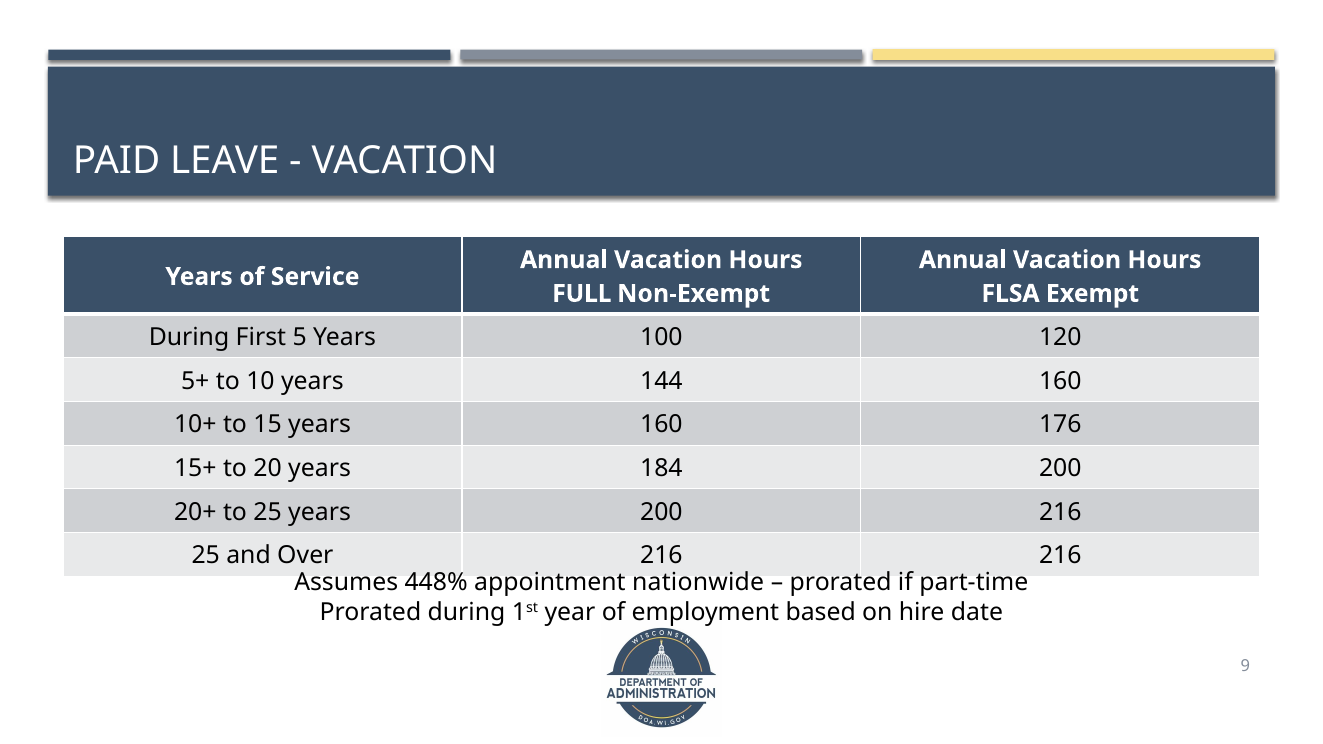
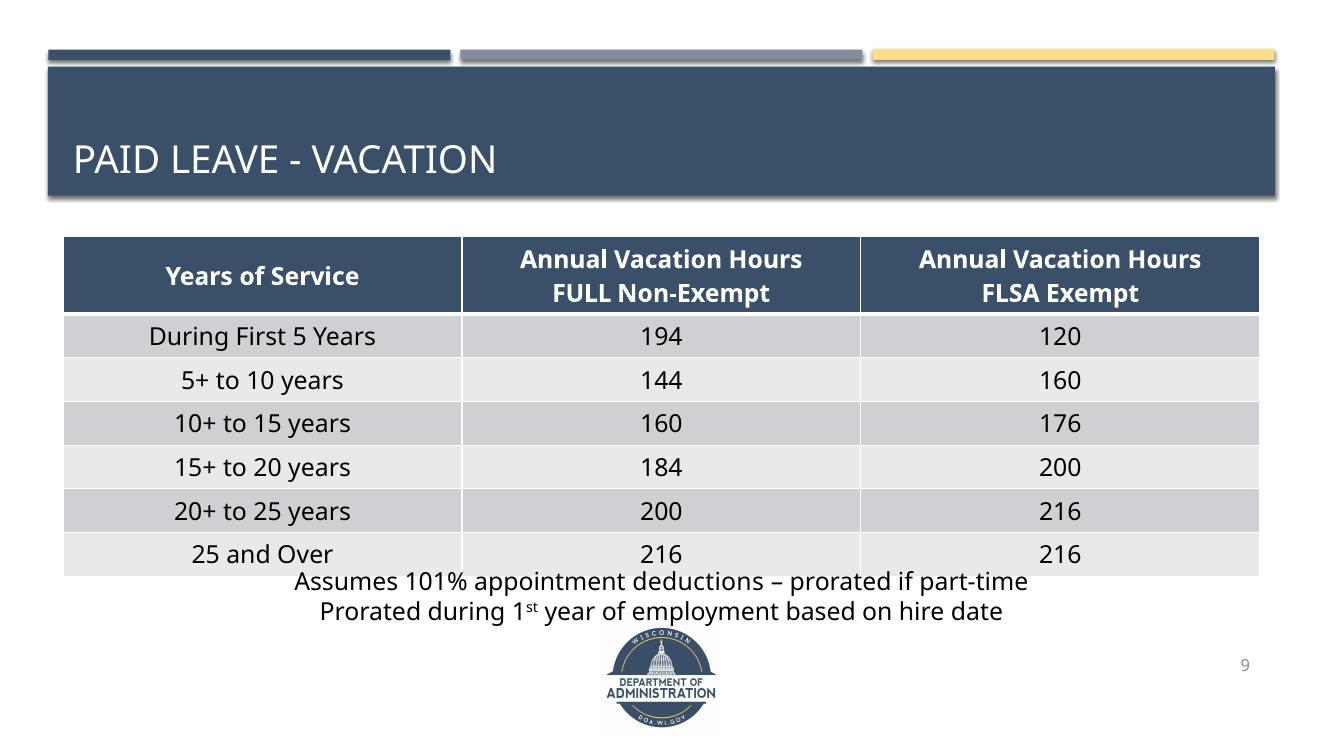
100: 100 -> 194 (661, 337)
448%: 448% -> 101% (436, 582)
nationwide: nationwide -> deductions (698, 582)
